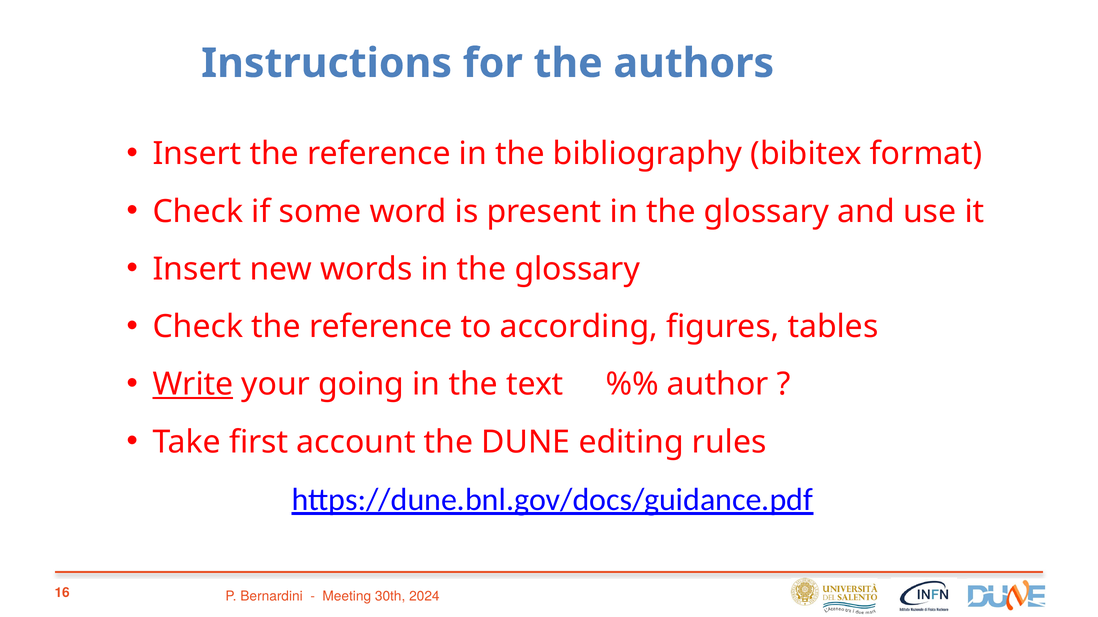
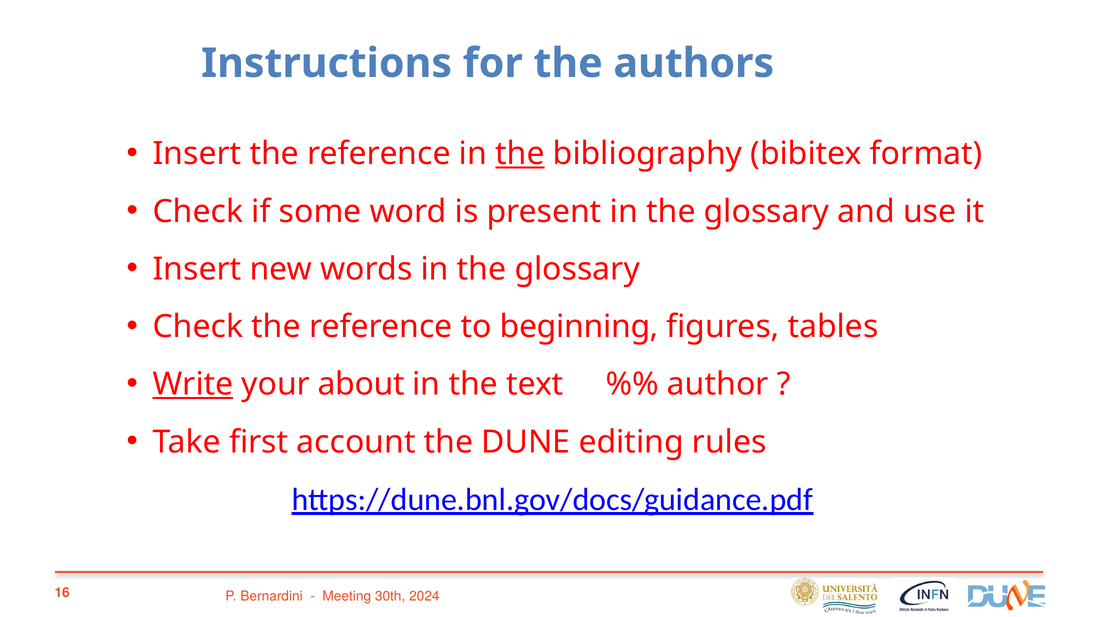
the underline: none -> present (520, 154)
according: according -> beginning (579, 327)
going: going -> about (361, 385)
